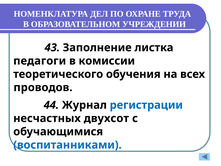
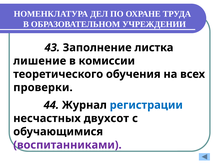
педагоги: педагоги -> лишение (40, 61)
проводов: проводов -> проверки (43, 87)
воспитанниками colour: blue -> purple (67, 145)
